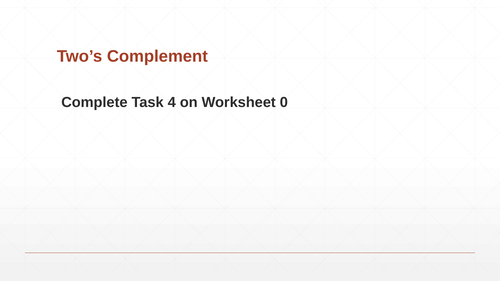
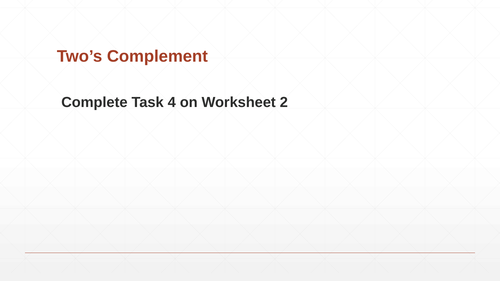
0: 0 -> 2 (284, 102)
